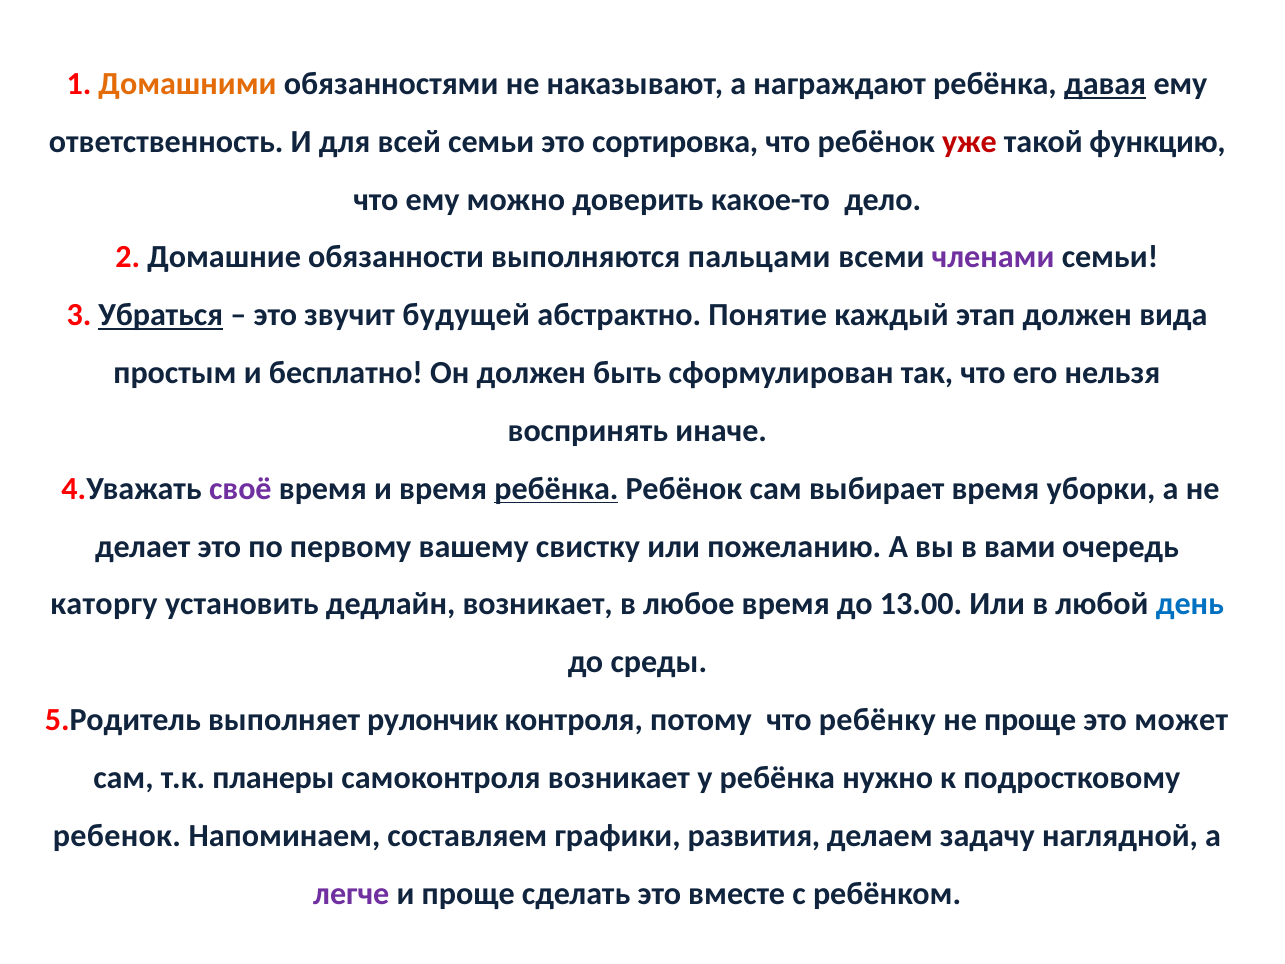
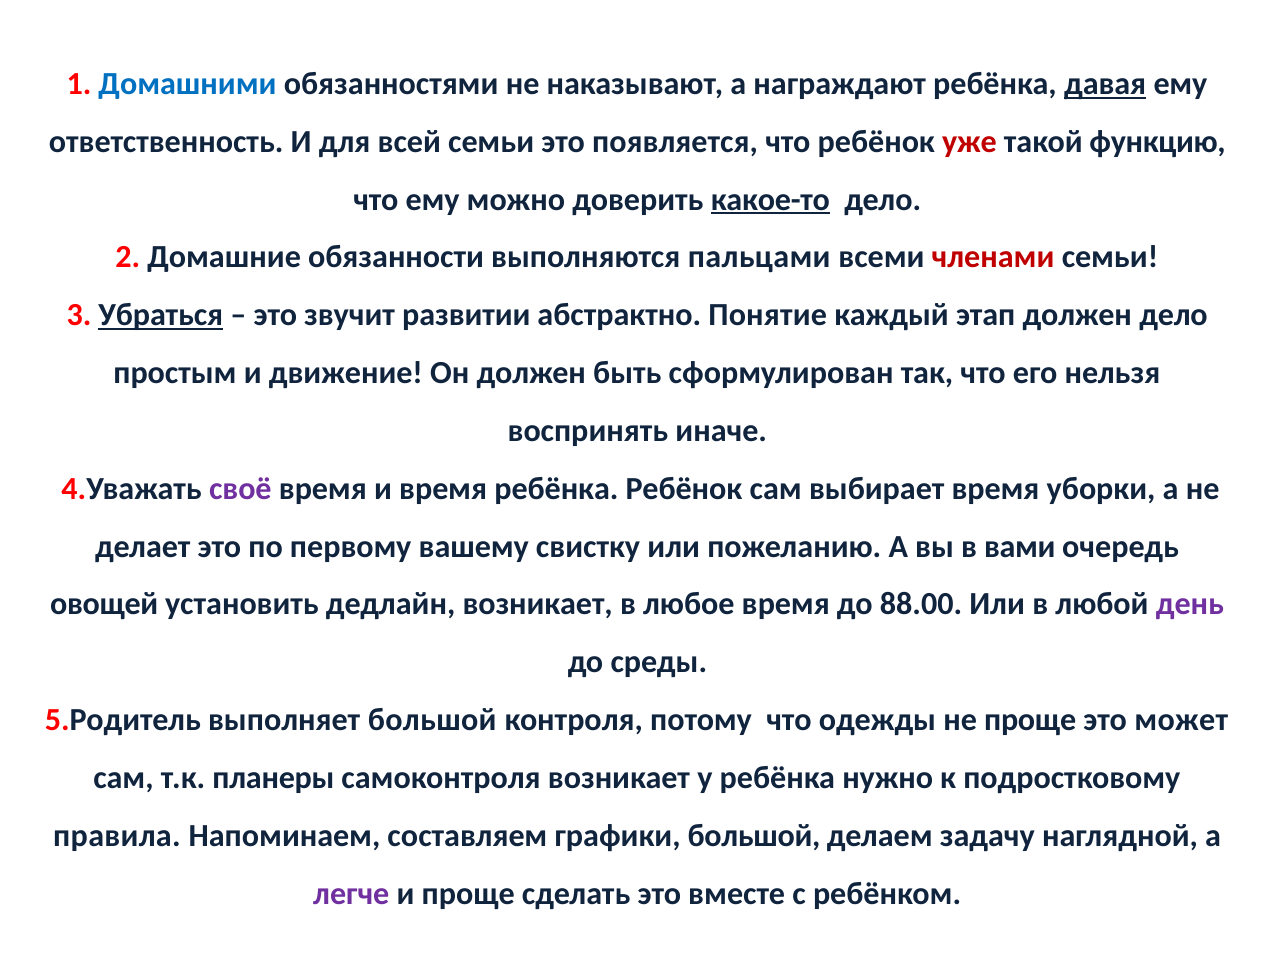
Домашними colour: orange -> blue (188, 84)
сортировка: сортировка -> появляется (675, 142)
какое-то underline: none -> present (770, 199)
членами colour: purple -> red (993, 257)
будущей: будущей -> развитии (466, 315)
должен вида: вида -> дело (1173, 315)
бесплатно: бесплатно -> движение (346, 373)
ребёнка underline: present -> none (556, 489)
каторгу: каторгу -> овощей (104, 604)
13.00: 13.00 -> 88.00 (921, 604)
день colour: blue -> purple (1190, 604)
выполняет рулончик: рулончик -> большой (432, 720)
ребёнку: ребёнку -> одежды (877, 720)
ребенок: ребенок -> правила (117, 835)
графики развития: развития -> большой (754, 835)
